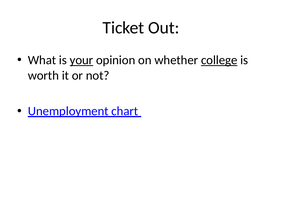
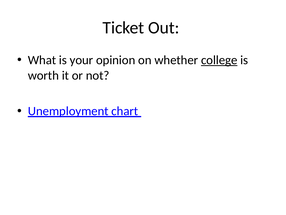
your underline: present -> none (81, 60)
